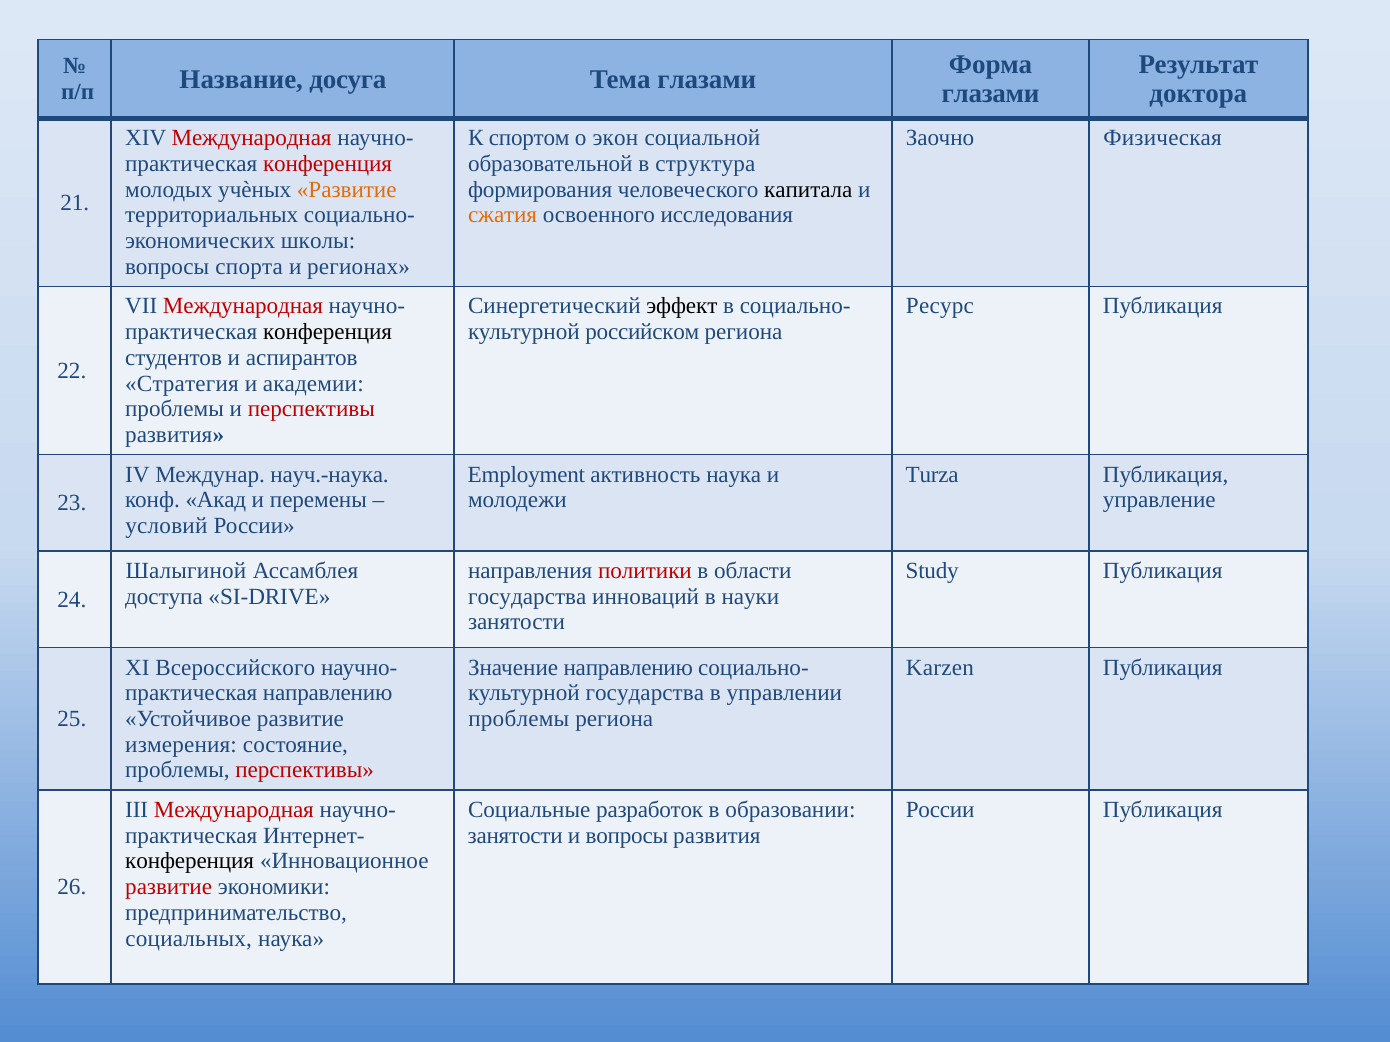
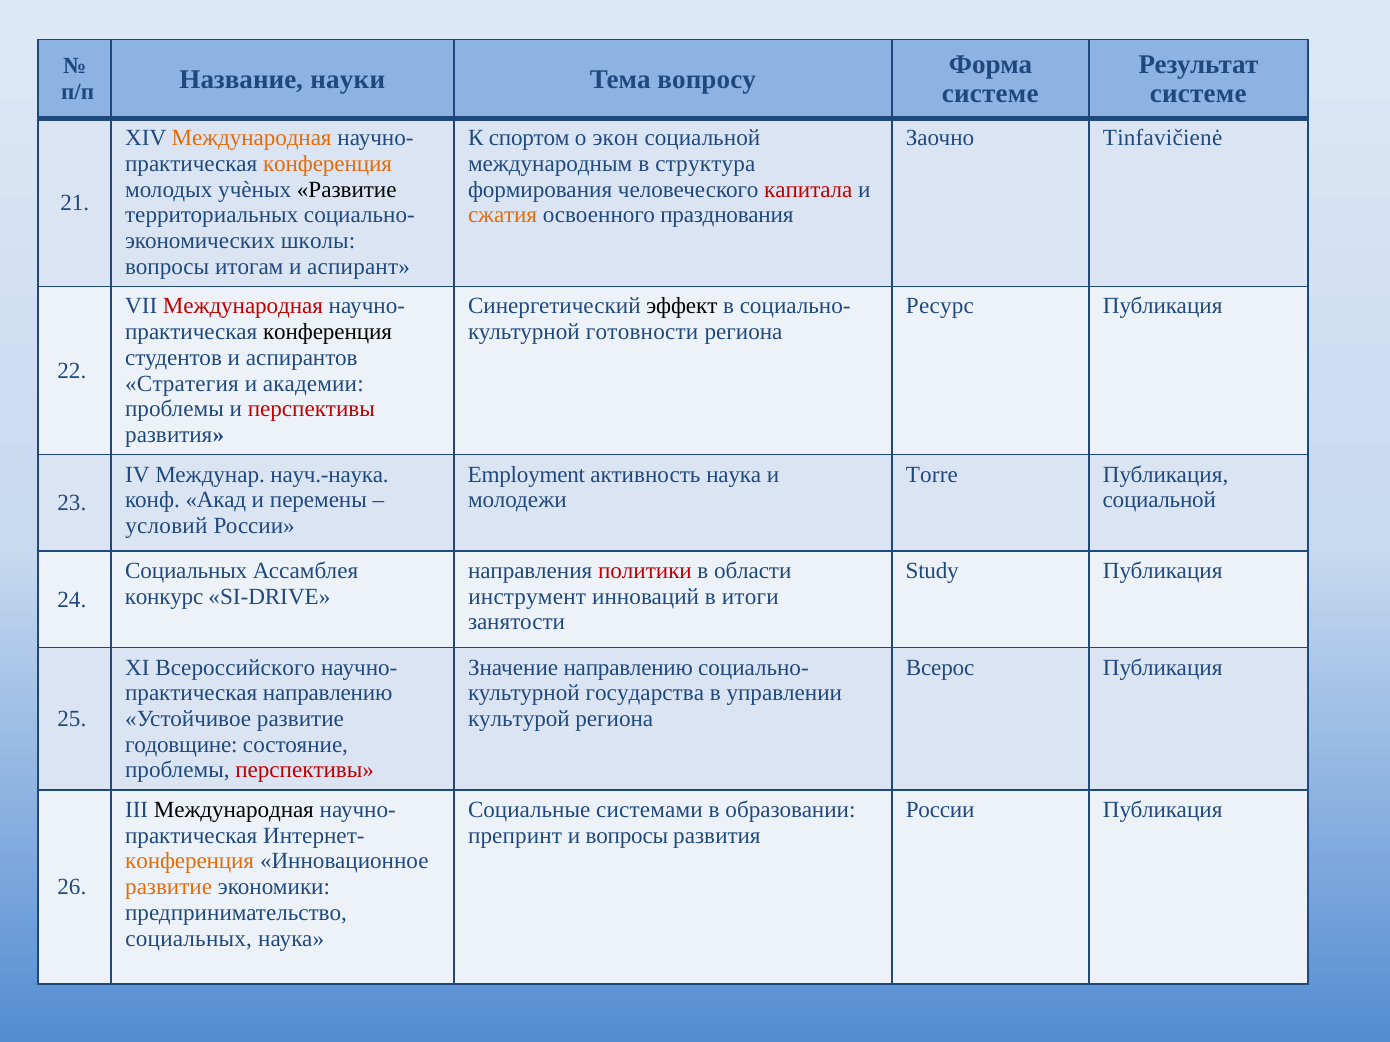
досуга: досуга -> науки (348, 79)
Тема глазами: глазами -> вопросу (707, 79)
глазами: глазами -> системе (990, 94)
доктора: доктора -> системе (1198, 94)
Международная colour: red -> orange (252, 138)
Физическая: Физическая -> Tinfavičienė (1163, 138)
конференция colour: red -> orange (328, 164)
образовательной: образовательной -> международным (550, 164)
Развитие colour: orange -> black (347, 190)
капитала colour: black -> red (808, 190)
исследования: исследования -> празднования (727, 215)
спорта: спорта -> итогам (249, 267)
регионах: регионах -> аспирант (359, 267)
российском: российском -> готовности (642, 332)
Turza: Turza -> Torre (932, 475)
управление: управление -> социальной (1159, 500)
Шалыгиной: Шалыгиной -> Социальных (186, 571)
доступа: доступа -> конкурс (164, 597)
государства: государства -> инструмент (527, 597)
науки: науки -> итоги (750, 597)
Karzen: Karzen -> Всерос (940, 668)
проблемы: проблемы -> культурой (519, 719)
измерения: измерения -> годовщине (181, 745)
Международная colour: red -> black (234, 810)
разработок: разработок -> системами (649, 810)
занятости: занятости -> препринт (515, 836)
конференция colour: black -> orange (190, 862)
развитие colour: red -> orange (169, 887)
